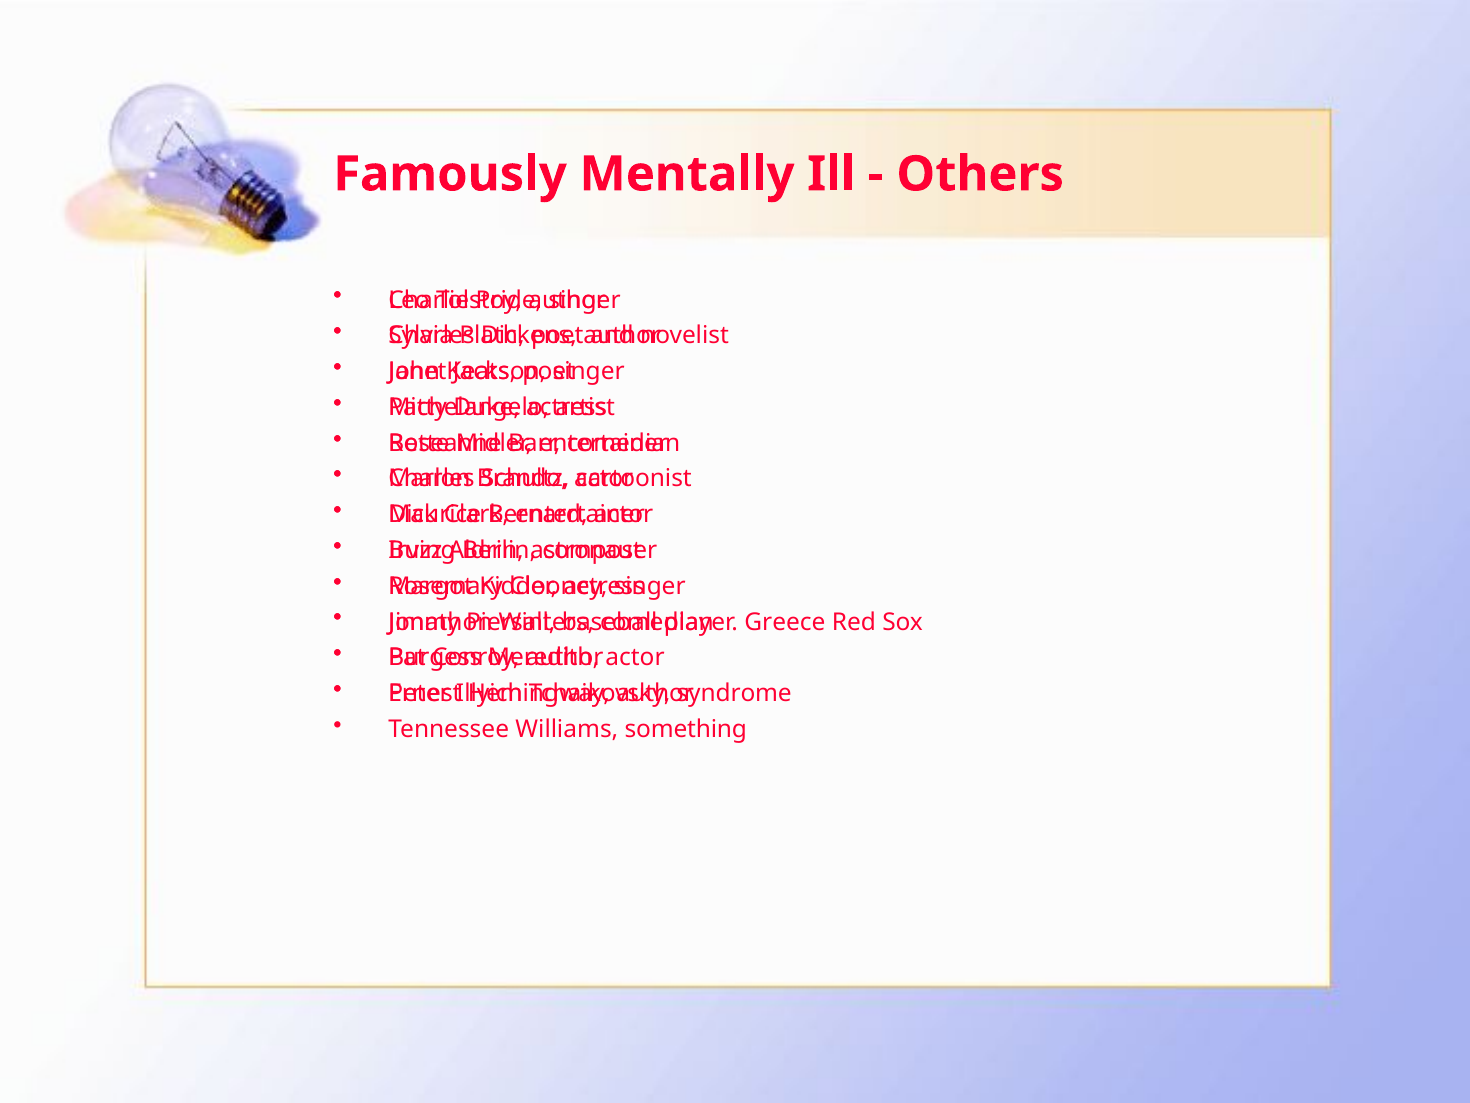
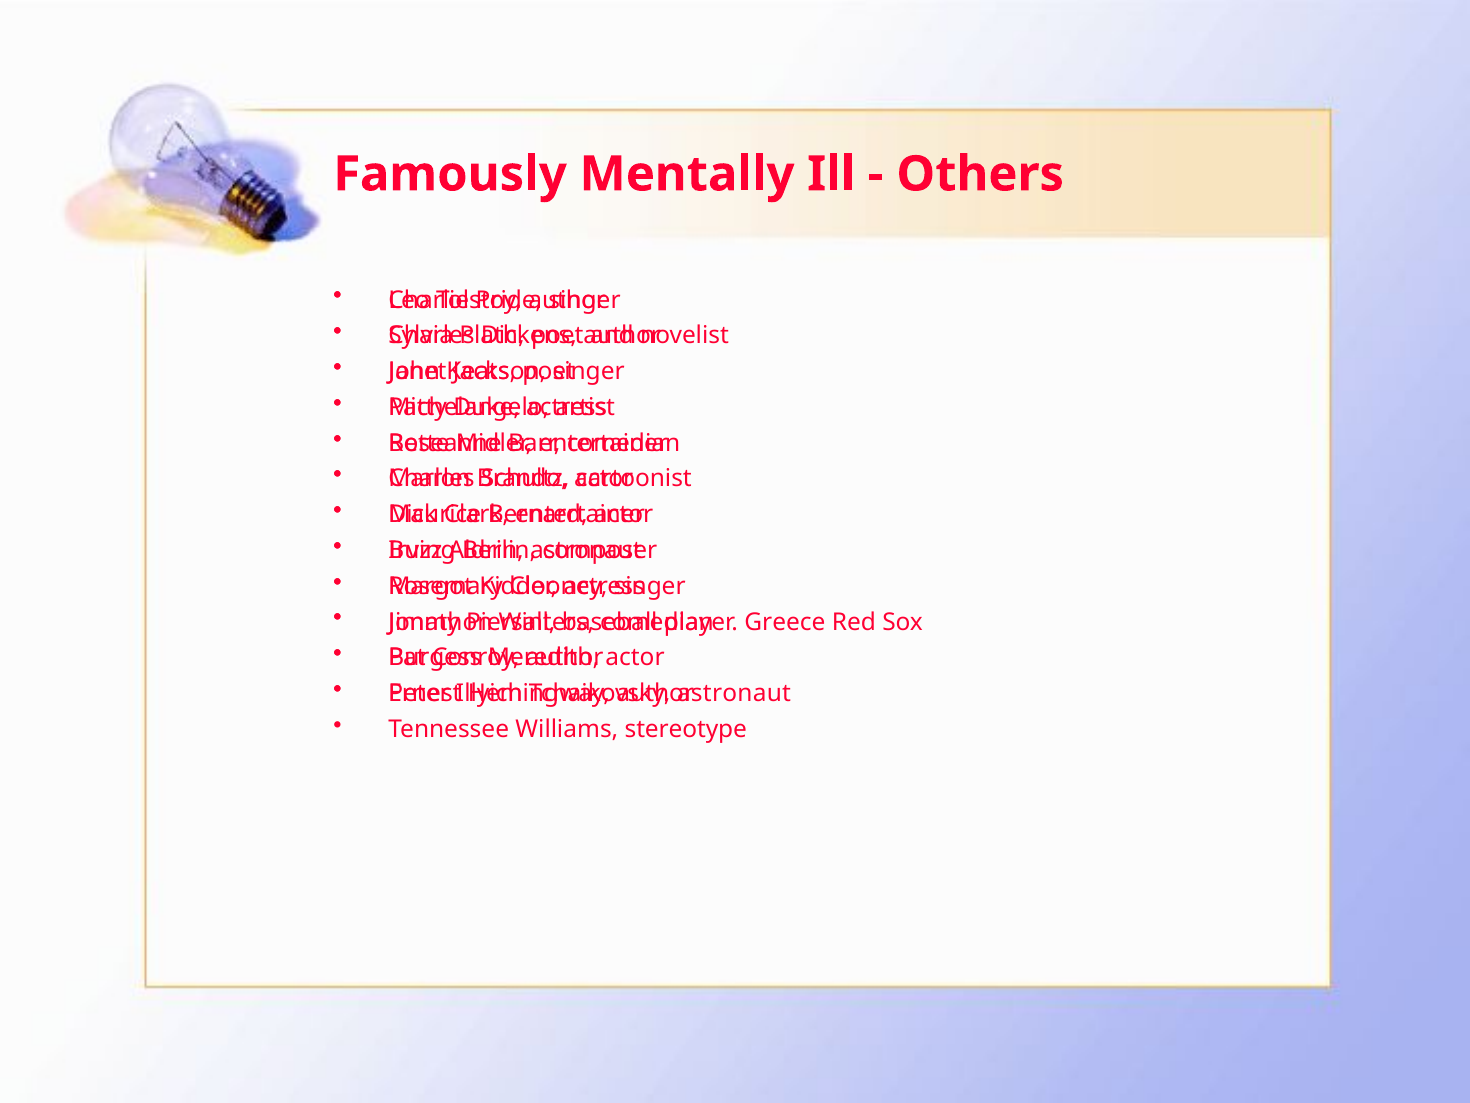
syndrome: syndrome -> astronaut (734, 693)
something: something -> stereotype (686, 729)
